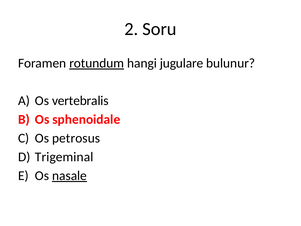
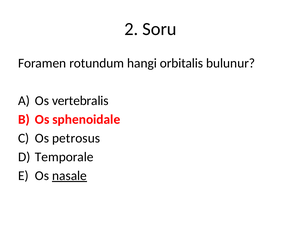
rotundum underline: present -> none (97, 63)
jugulare: jugulare -> orbitalis (182, 63)
Trigeminal: Trigeminal -> Temporale (64, 157)
